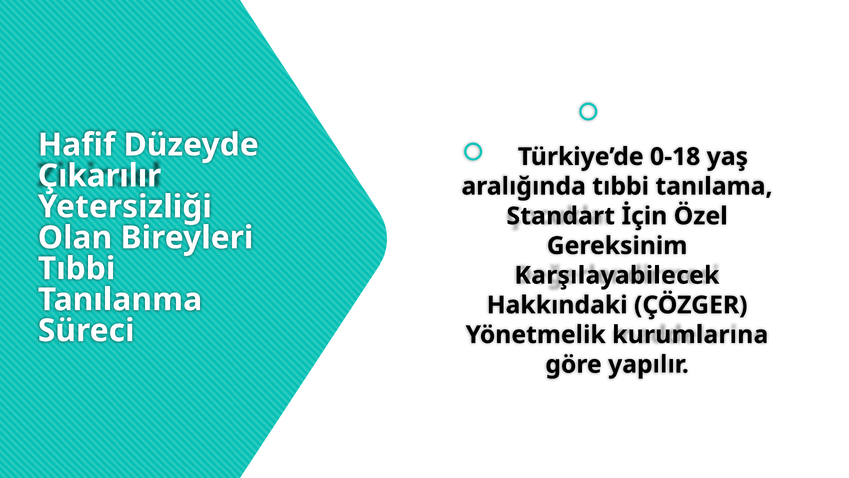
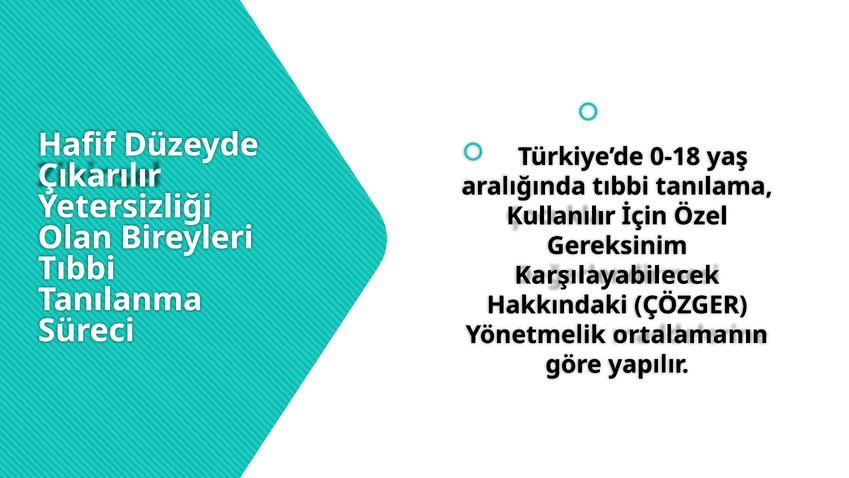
Standart: Standart -> Kullanılır (561, 216)
kurumlarına: kurumlarına -> ortalamanın (690, 335)
